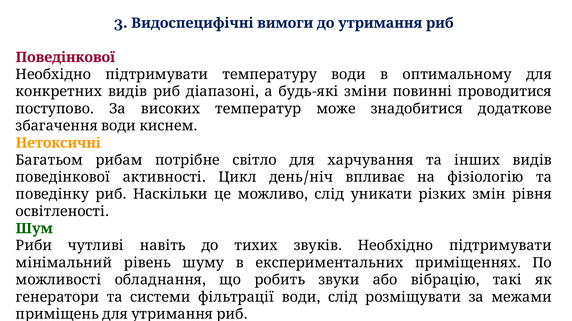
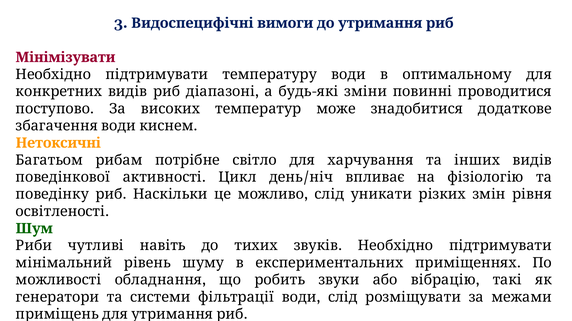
Поведінкової: Поведінкової -> Мінімізувати (65, 57)
